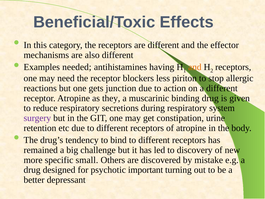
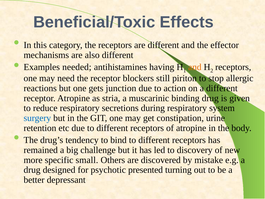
less: less -> still (163, 78)
they: they -> stria (111, 98)
surgery colour: purple -> blue (37, 118)
important: important -> presented (146, 170)
